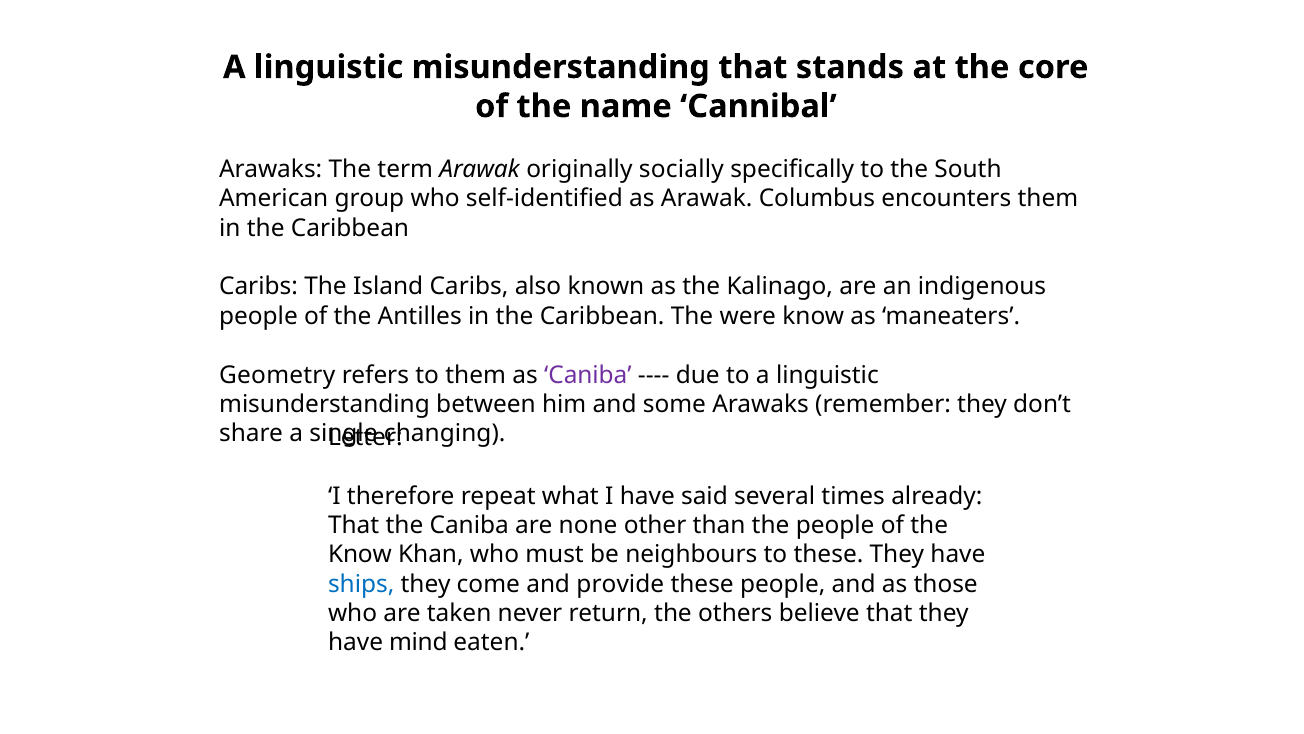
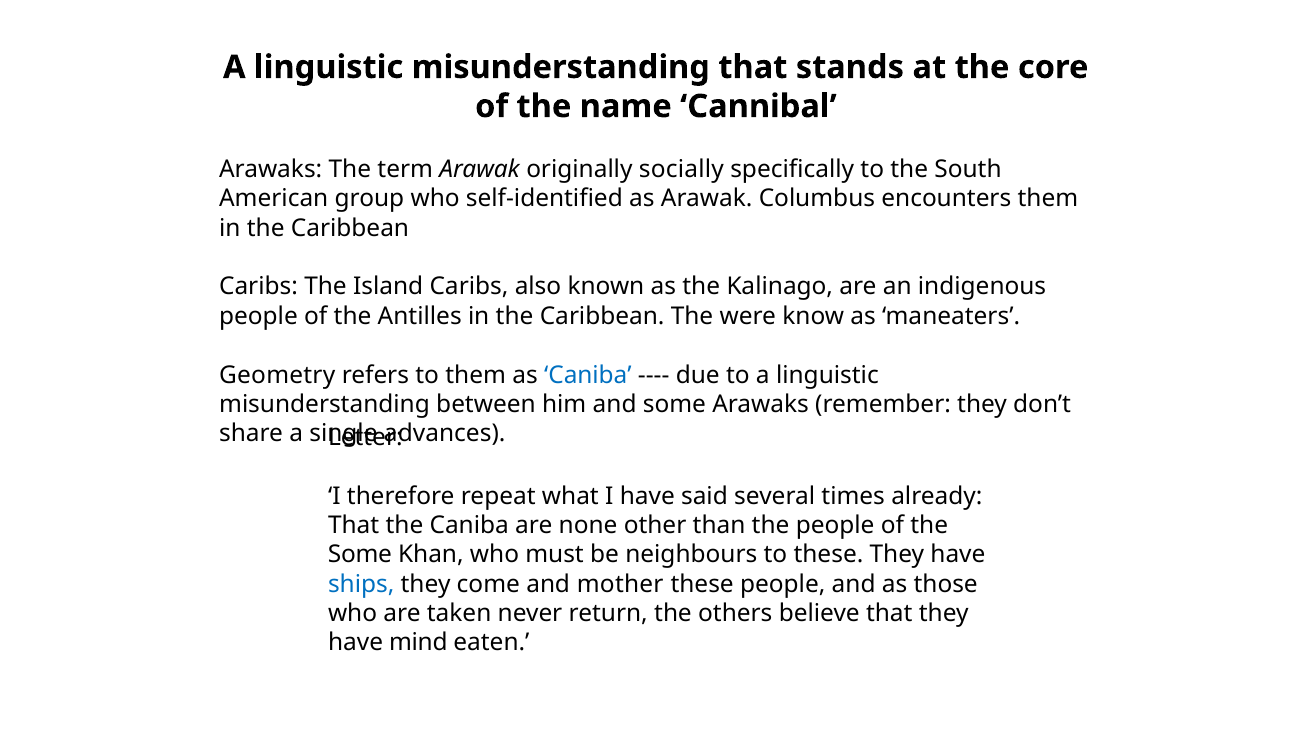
Caniba colour: purple -> blue (588, 375)
changing: changing -> advances (445, 433)
Know: Know -> Some (360, 554)
provide: provide -> mother (620, 584)
